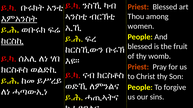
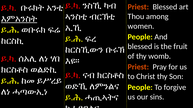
ከርስኪ underline: present -> none (12, 41)
